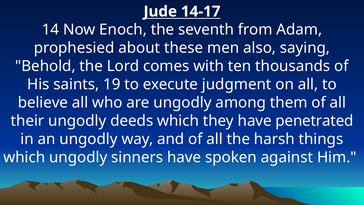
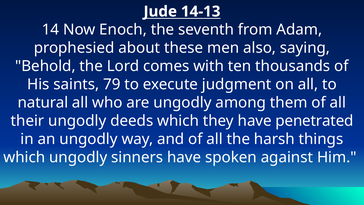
14-17: 14-17 -> 14-13 (201, 11)
19: 19 -> 79 (112, 84)
believe: believe -> natural (43, 102)
